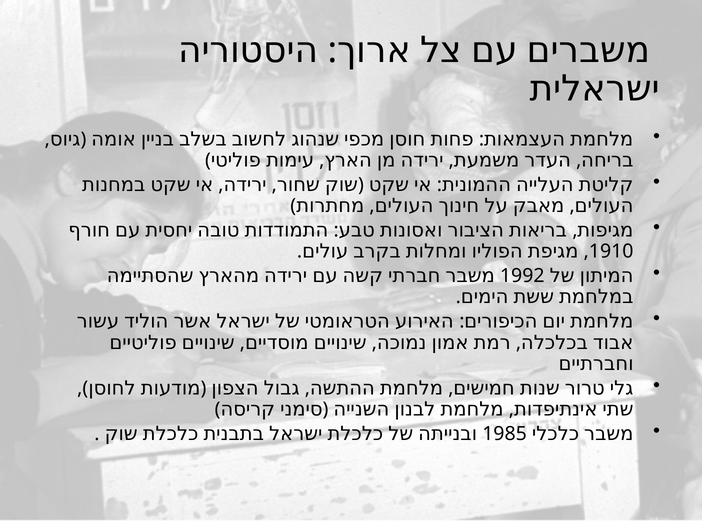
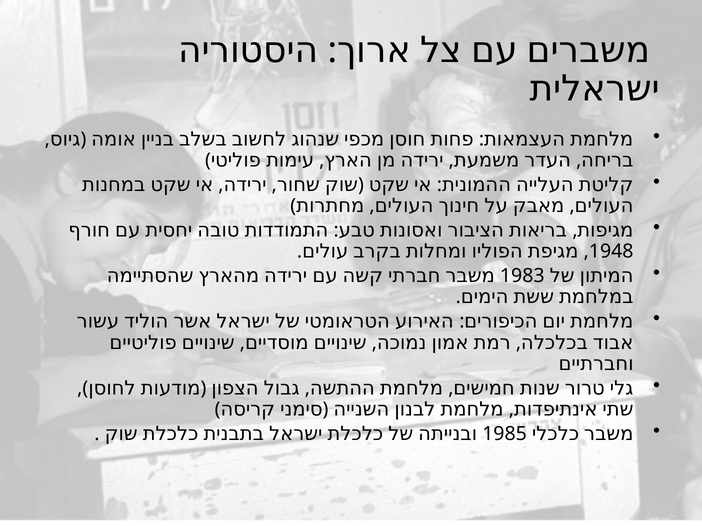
1910: 1910 -> 1948 (611, 252)
1992: 1992 -> 1983 (522, 276)
